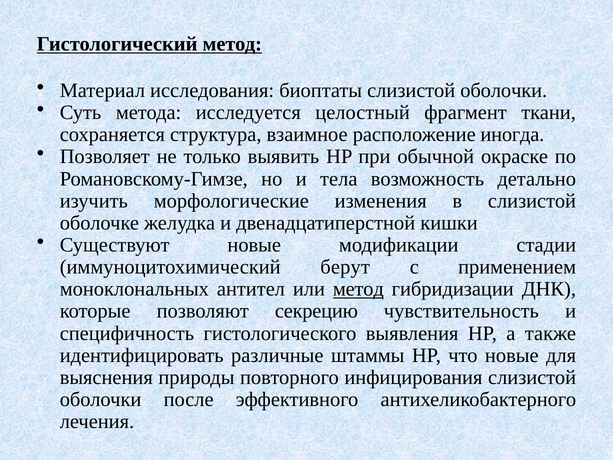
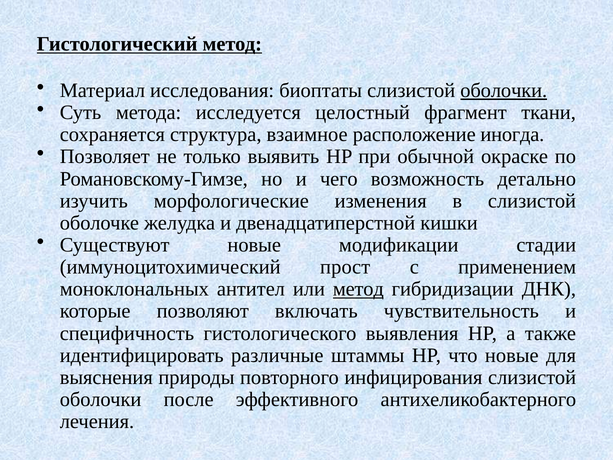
оболочки underline: none -> present (504, 90)
тела: тела -> чего (339, 179)
берут: берут -> прост (345, 267)
секрецию: секрецию -> включать (316, 311)
